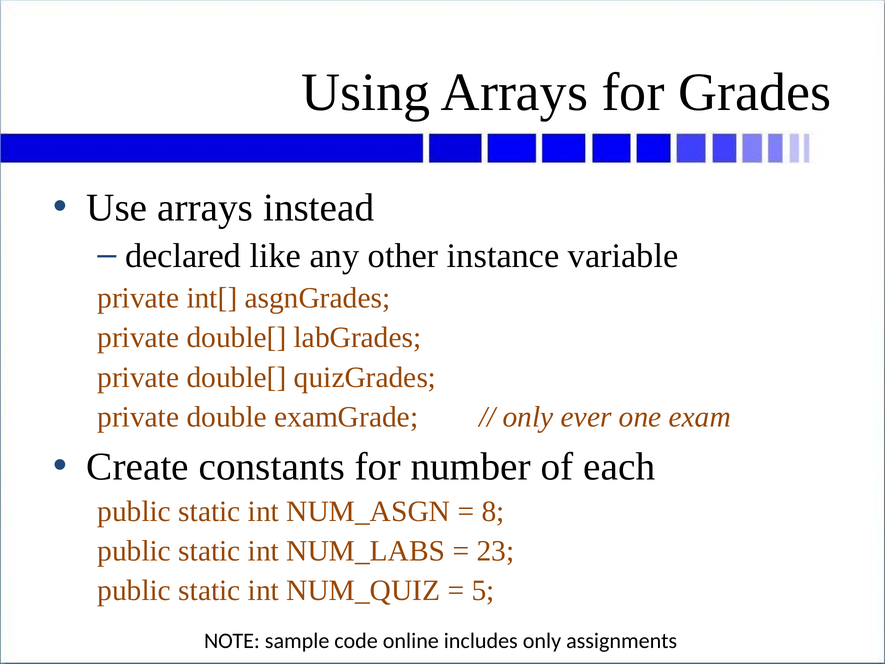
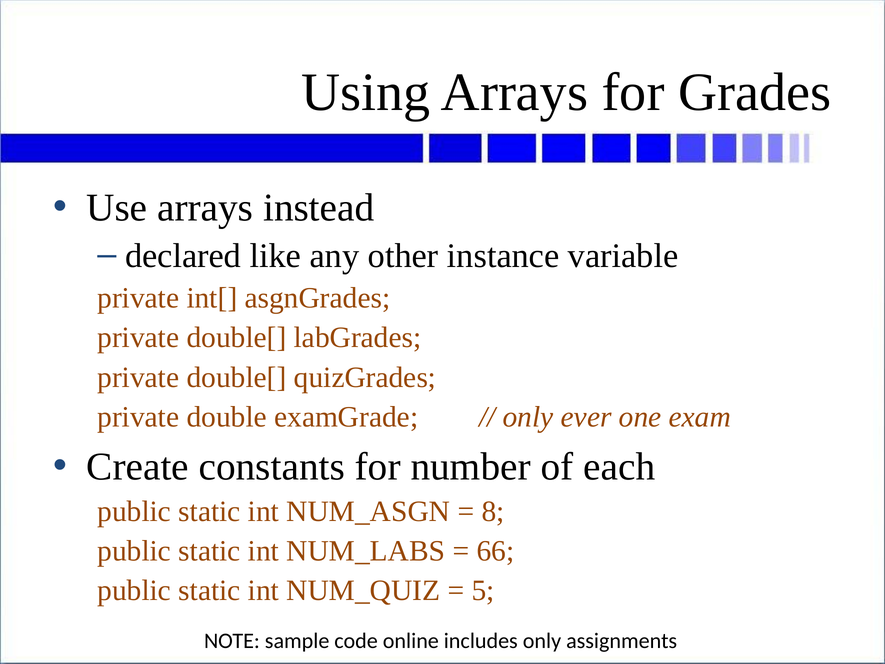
23: 23 -> 66 (495, 551)
